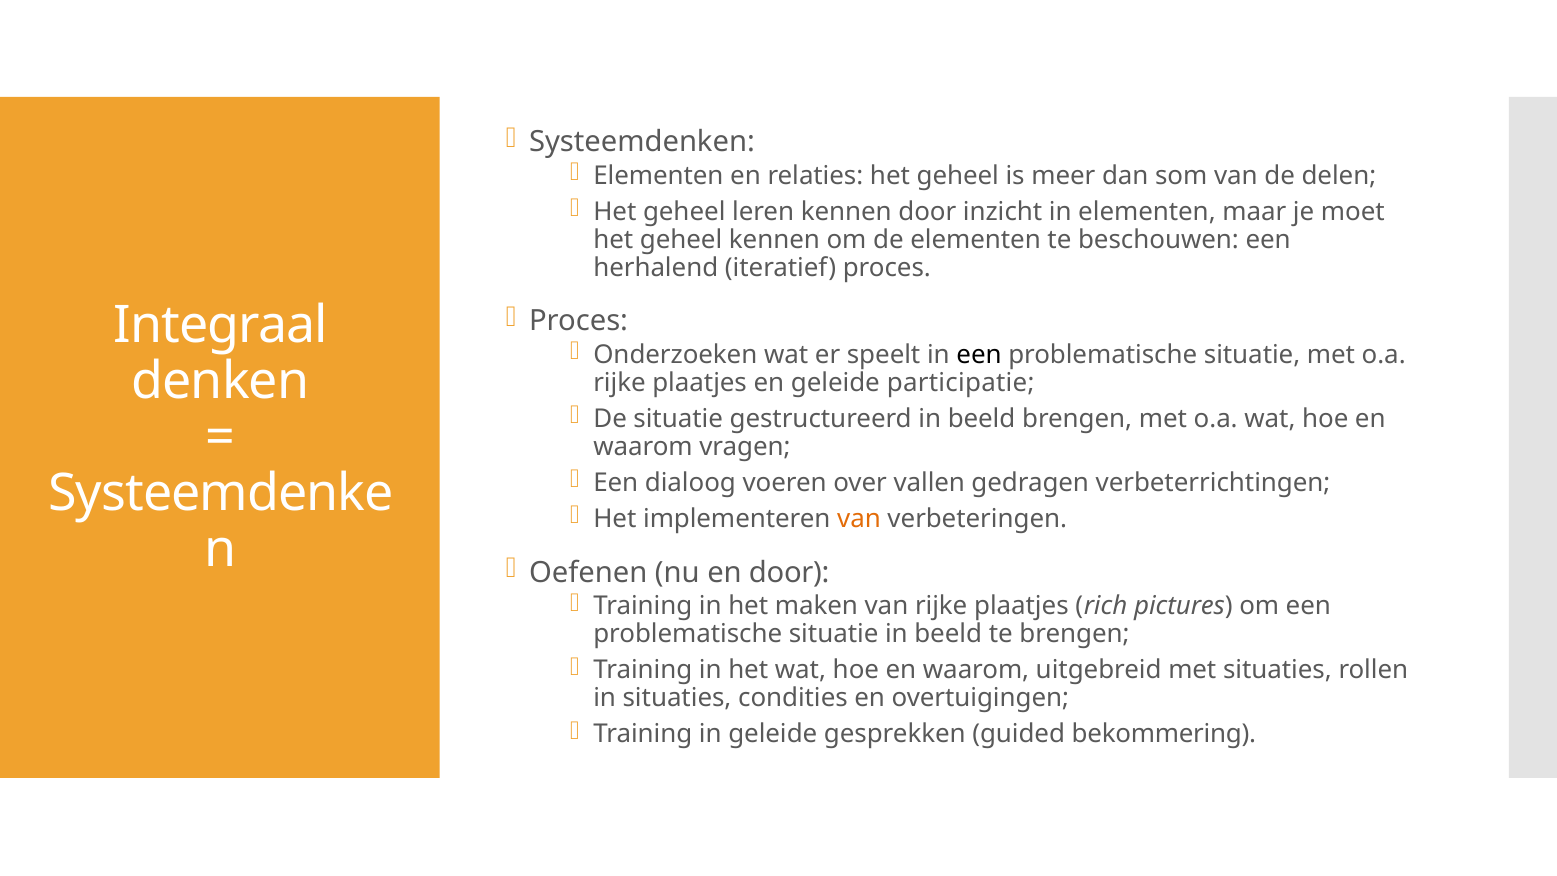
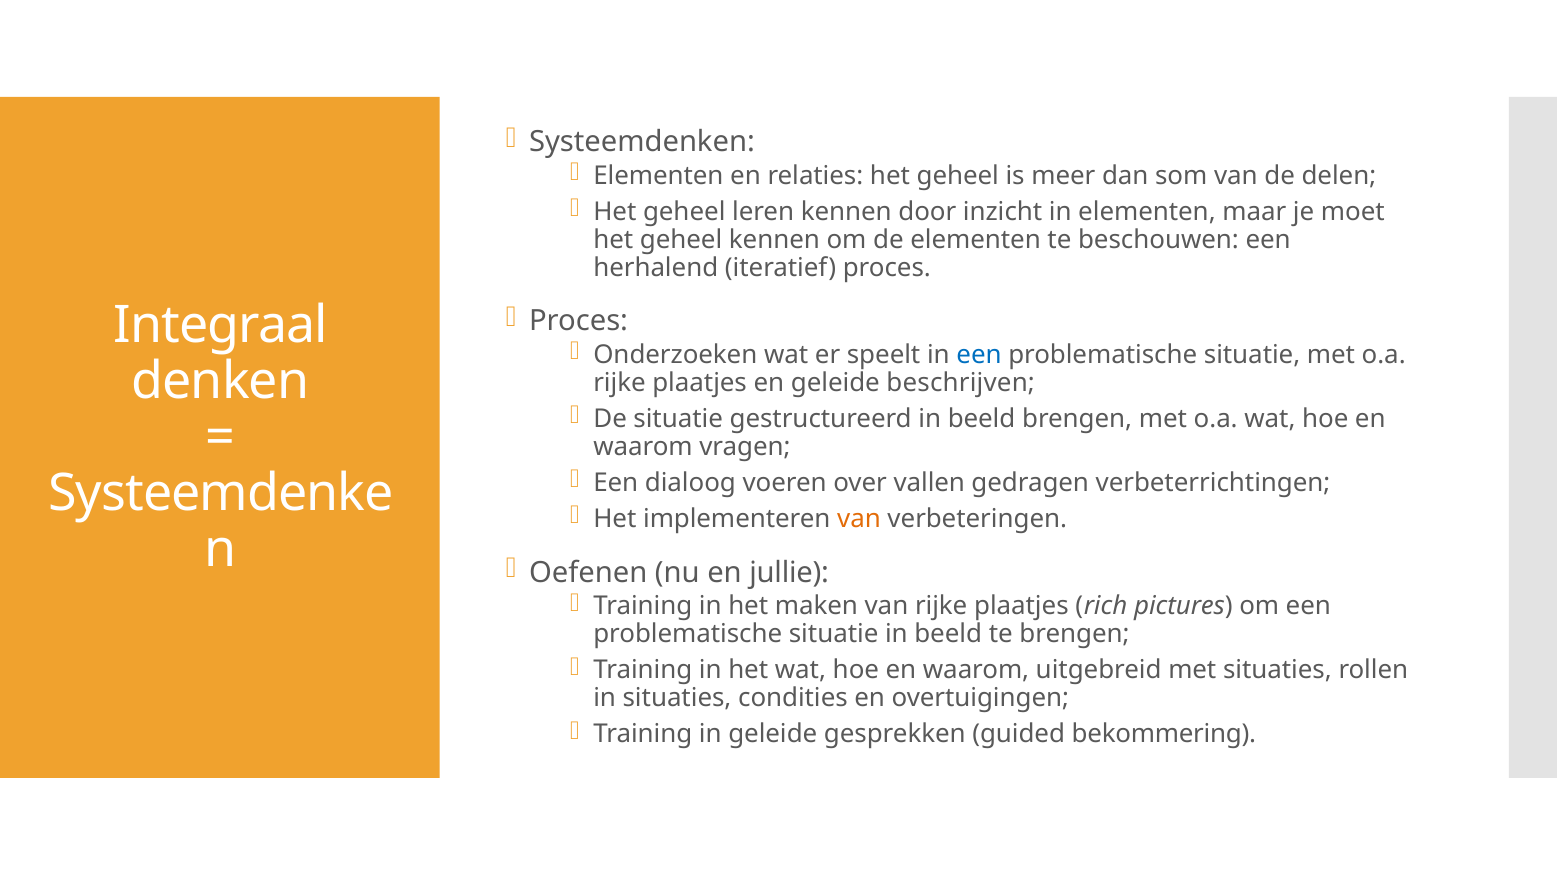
een colour: black -> blue (979, 355)
participatie: participatie -> beschrijven (961, 383)
en door: door -> jullie (789, 572)
